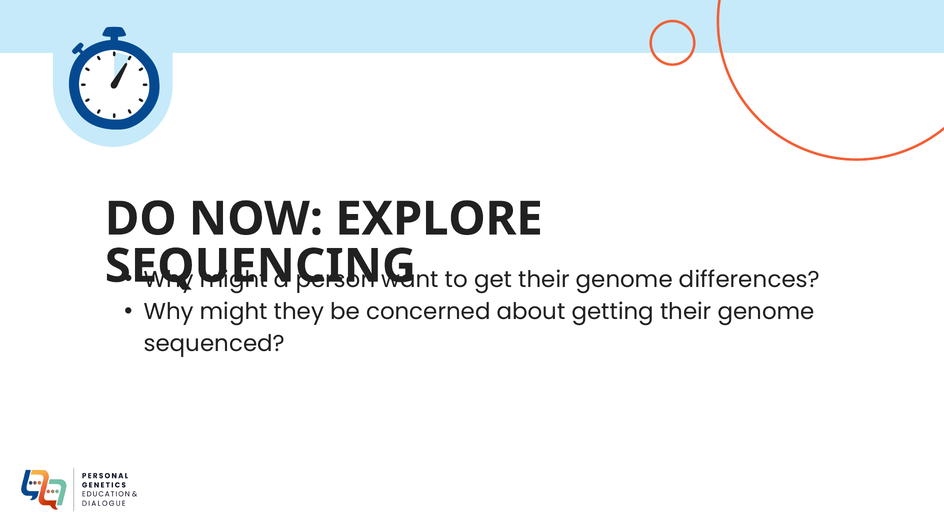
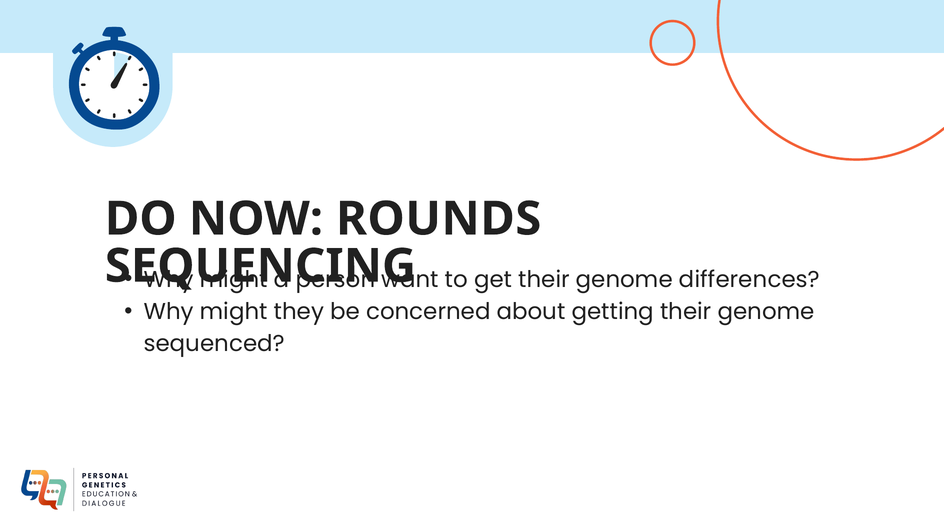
EXPLORE: EXPLORE -> ROUNDS (439, 219)
